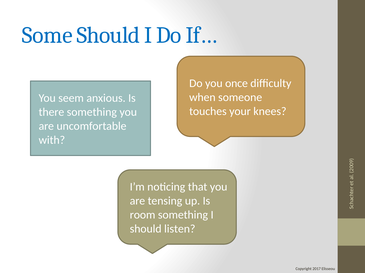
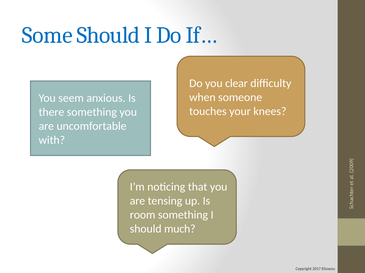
once: once -> clear (236, 83)
listen: listen -> much (180, 229)
